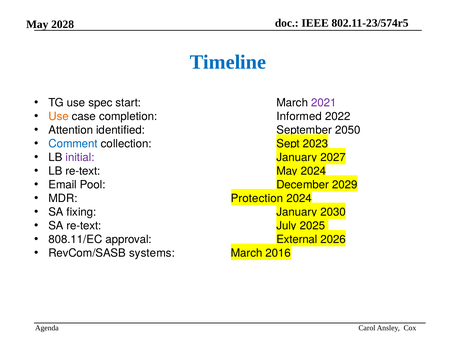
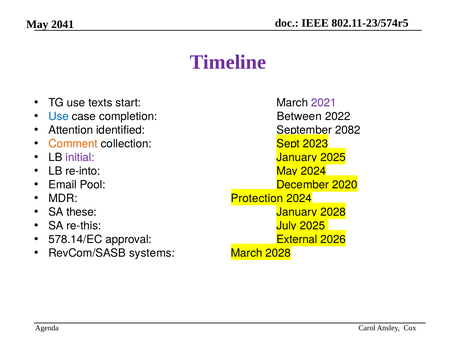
2028: 2028 -> 2041 (63, 24)
Timeline colour: blue -> purple (228, 62)
spec: spec -> texts (100, 103)
Use colour: orange -> blue (59, 116)
Informed: Informed -> Between (299, 116)
2050: 2050 -> 2082 (348, 130)
Comment colour: blue -> orange (73, 144)
2027: 2027 -> 2025 (333, 157)
LB re-text: re-text -> re-into (83, 171)
2029: 2029 -> 2020 (345, 185)
fixing: fixing -> these (82, 212)
2030: 2030 -> 2028 (333, 212)
SA re-text: re-text -> re-this (84, 226)
808.11/EC: 808.11/EC -> 578.14/EC (75, 239)
March 2016: 2016 -> 2028 (278, 253)
